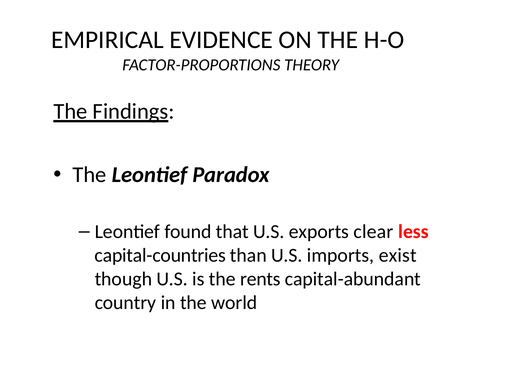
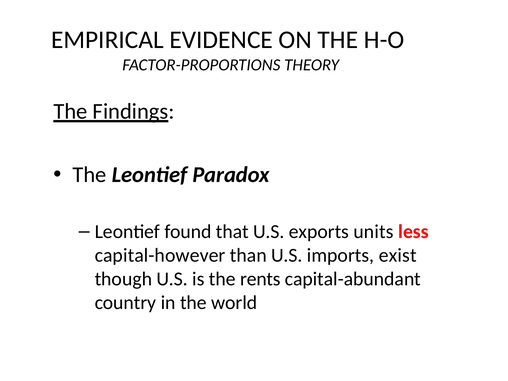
clear: clear -> units (374, 232)
capital-countries: capital-countries -> capital-however (160, 255)
